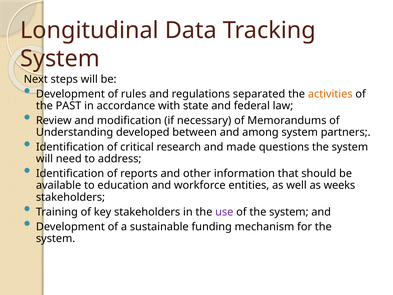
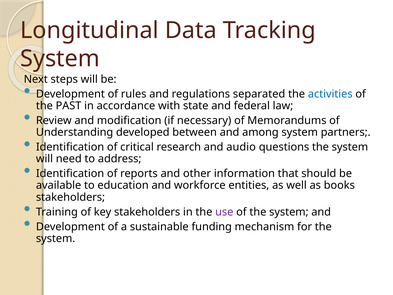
activities colour: orange -> blue (330, 94)
made: made -> audio (241, 147)
weeks: weeks -> books (339, 185)
